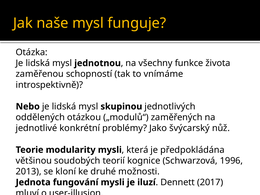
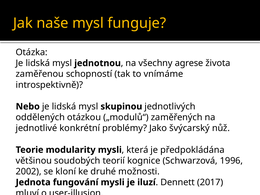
funkce: funkce -> agrese (189, 63)
2013: 2013 -> 2002 (29, 171)
